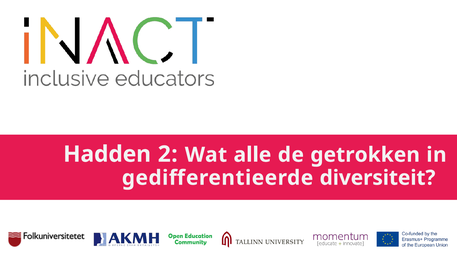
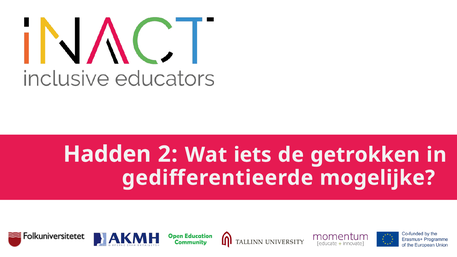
alle: alle -> iets (253, 155)
diversiteit: diversiteit -> mogelijke (377, 178)
